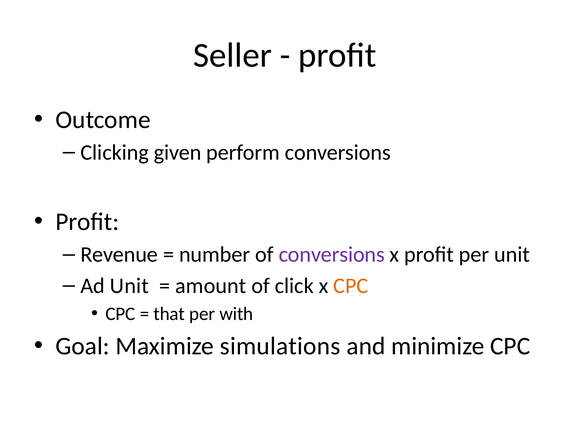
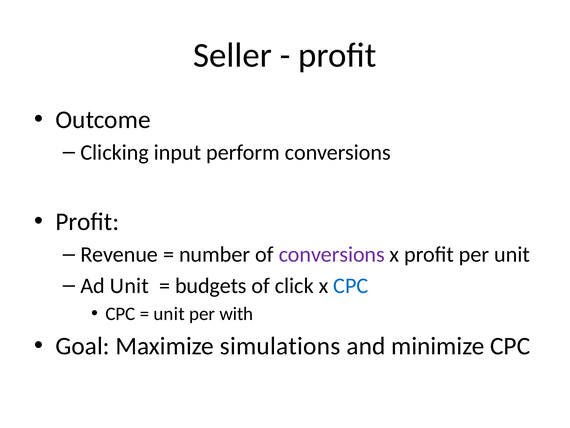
given: given -> input (178, 152)
amount: amount -> budgets (211, 285)
CPC colour: orange -> blue (351, 285)
that: that -> unit (169, 314)
